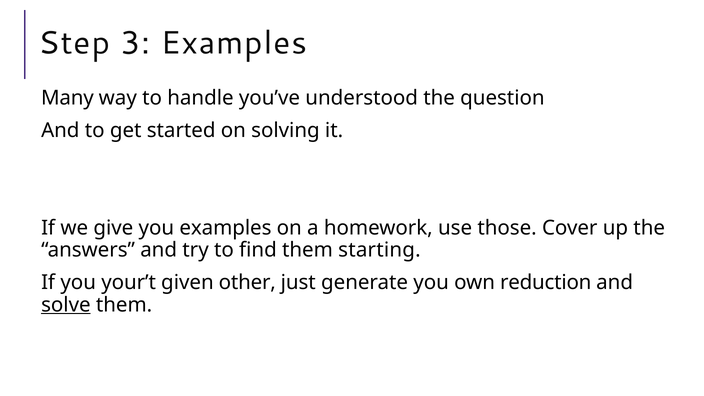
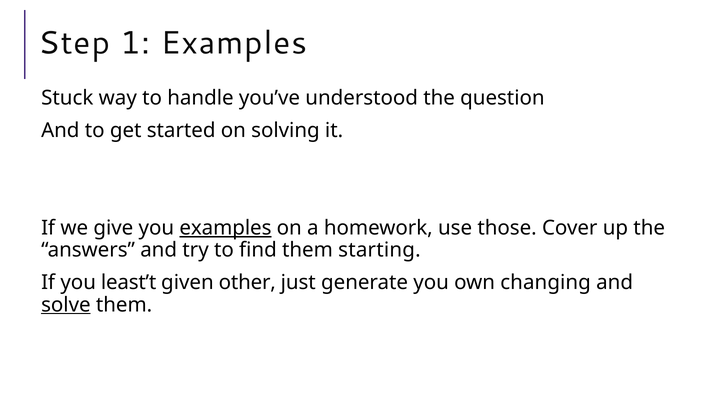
3: 3 -> 1 (135, 43)
Many: Many -> Stuck (67, 98)
examples underline: none -> present (225, 228)
your’t: your’t -> least’t (129, 283)
reduction: reduction -> changing (546, 283)
